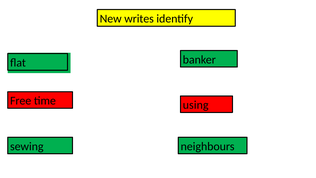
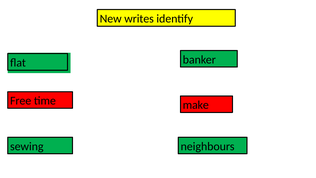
using: using -> make (196, 105)
